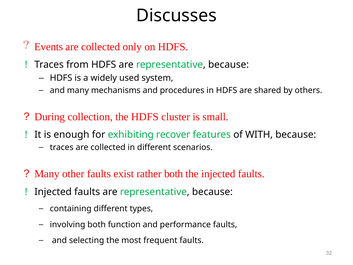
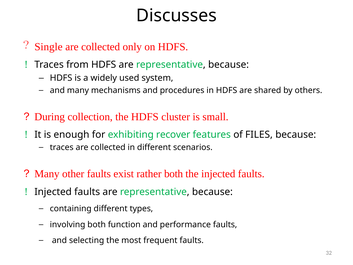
Events: Events -> Single (48, 47)
WITH: WITH -> FILES (259, 134)
